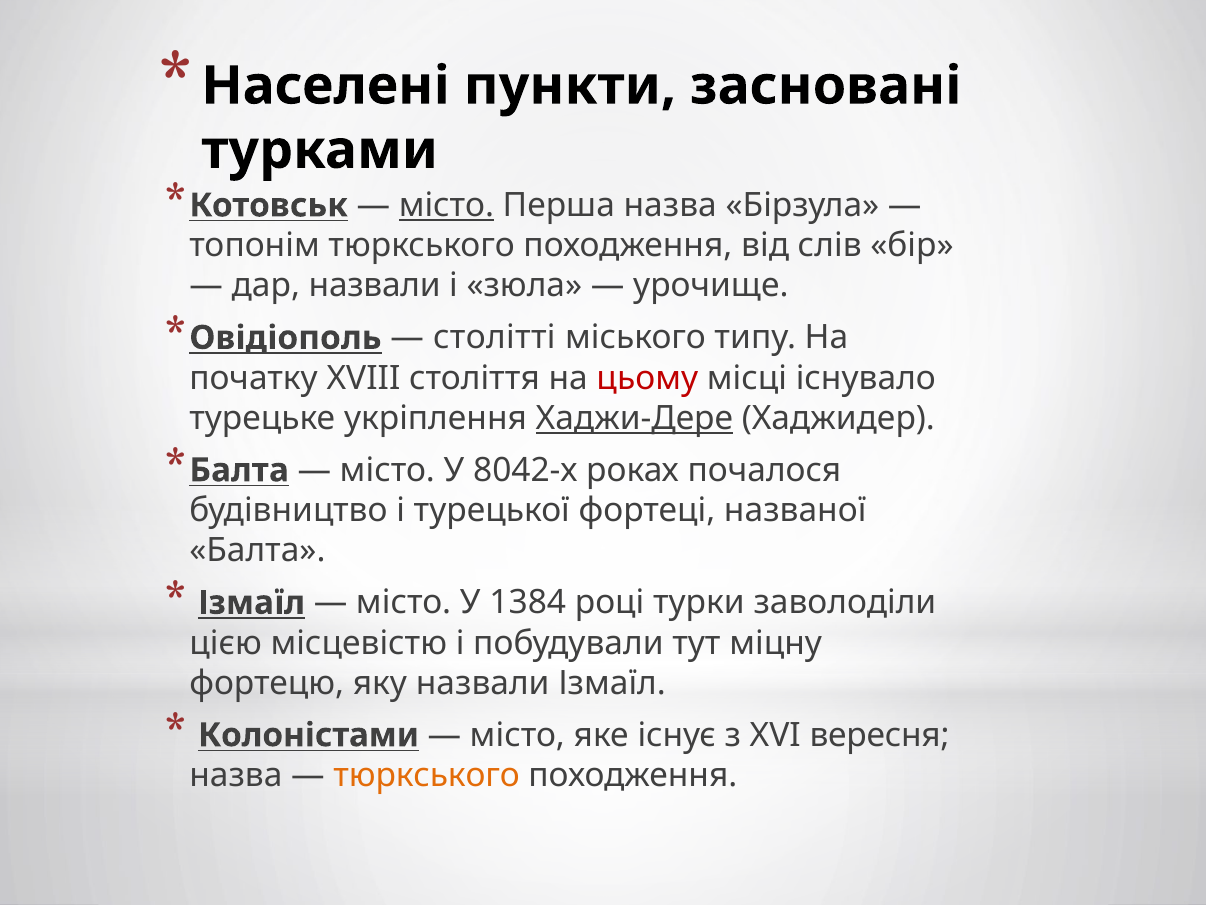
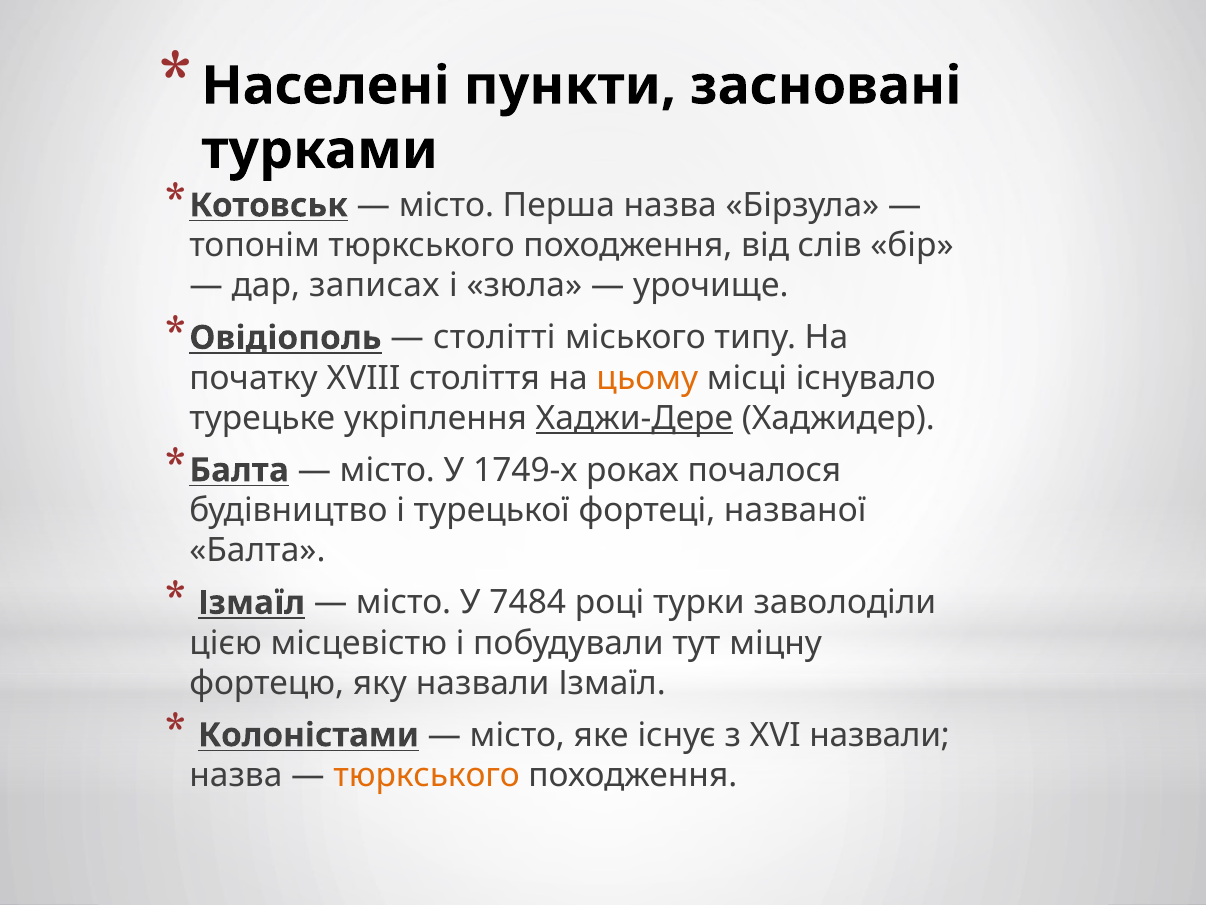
місто underline: present -> none (446, 205)
дар назвали: назвали -> записах (374, 286)
цьому colour: red -> orange (647, 378)
8042-х: 8042-х -> 1749-х (525, 470)
1384: 1384 -> 7484 (528, 602)
XVI вересня: вересня -> назвали (880, 735)
